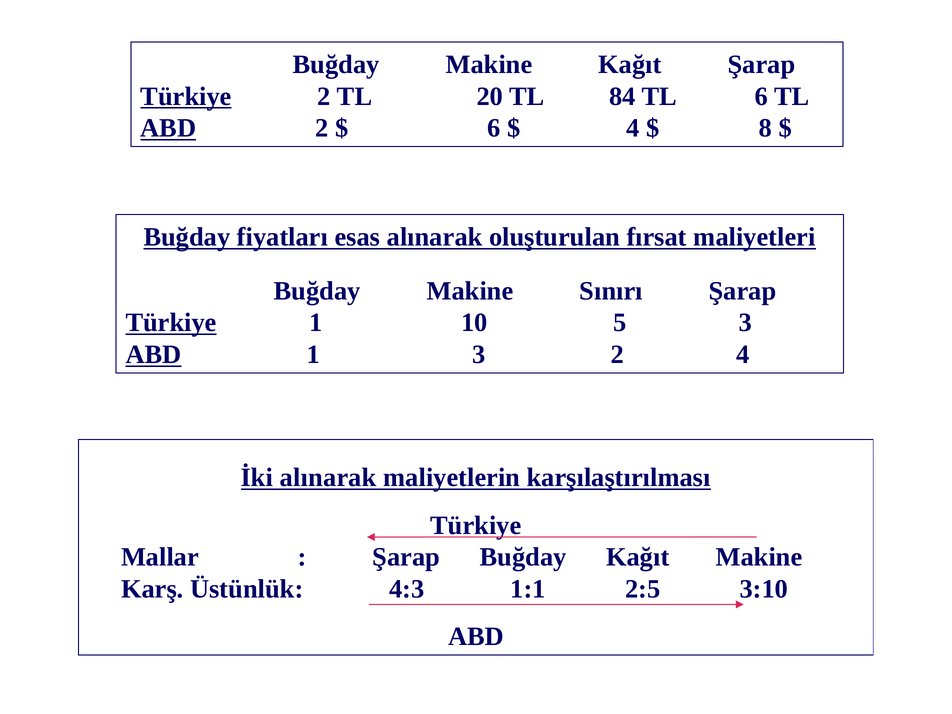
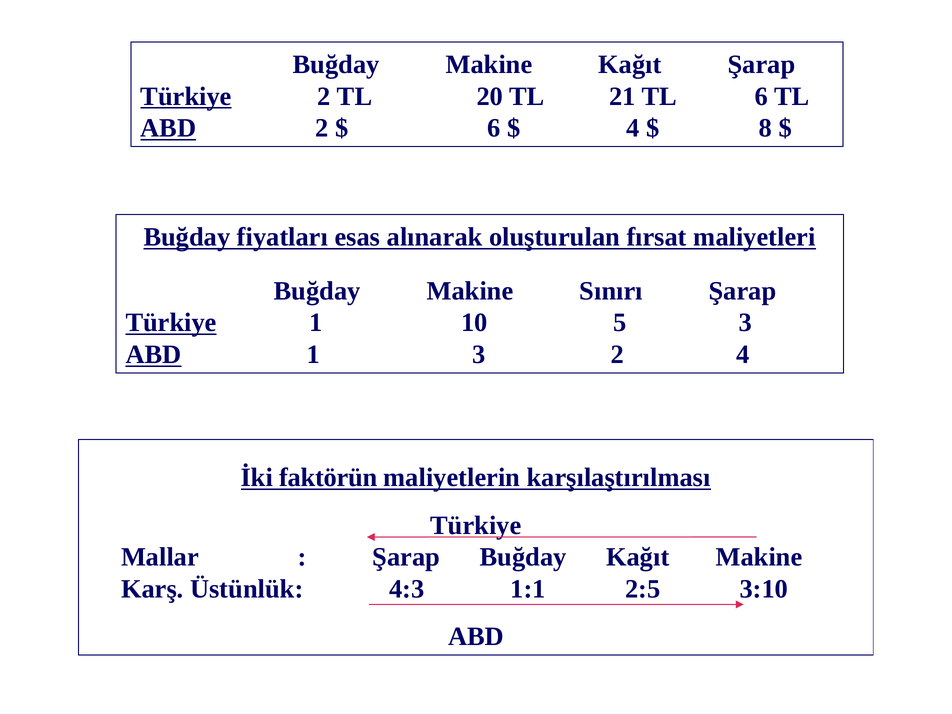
84: 84 -> 21 (622, 96)
İki alınarak: alınarak -> faktörün (328, 478)
